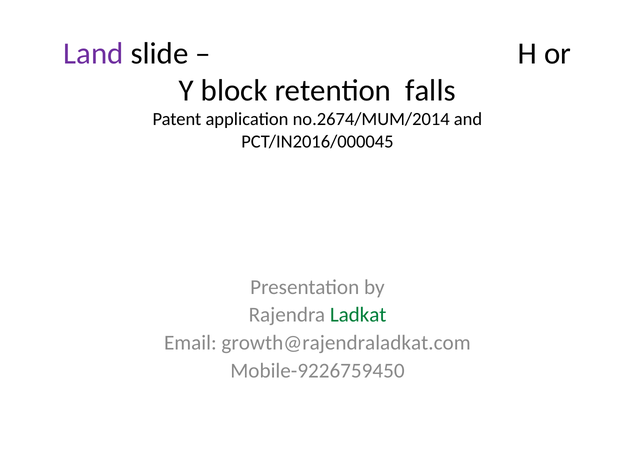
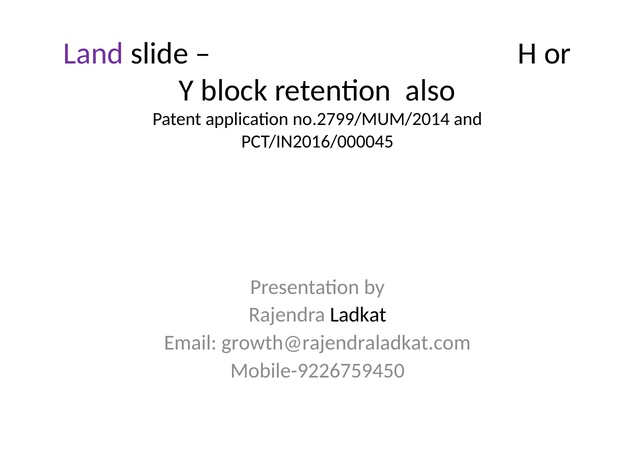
falls: falls -> also (430, 91)
no.2674/MUM/2014: no.2674/MUM/2014 -> no.2799/MUM/2014 (371, 119)
Ladkat colour: green -> black (358, 315)
